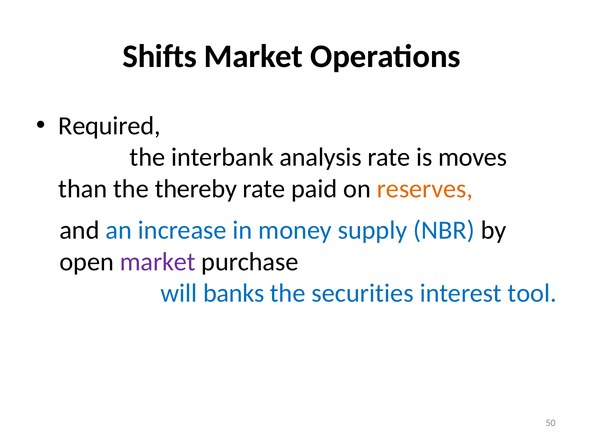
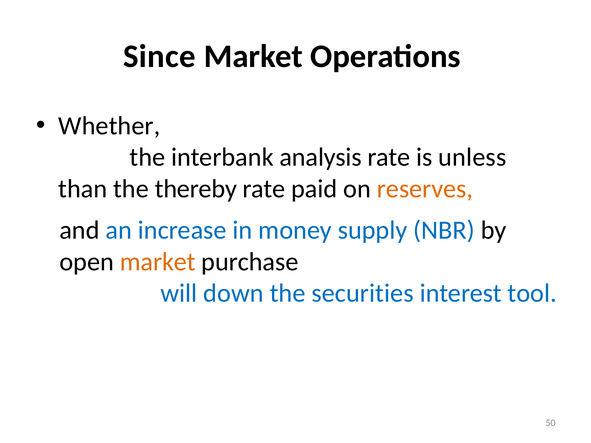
Shifts: Shifts -> Since (159, 56)
Required: Required -> Whether (109, 126)
moves: moves -> unless (472, 157)
market colour: purple -> orange (158, 262)
banks: banks -> down (234, 293)
